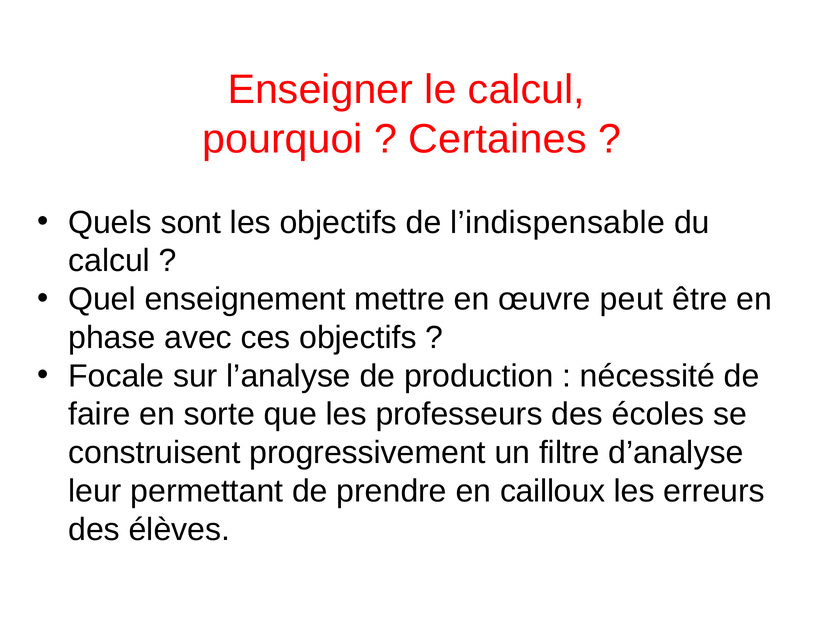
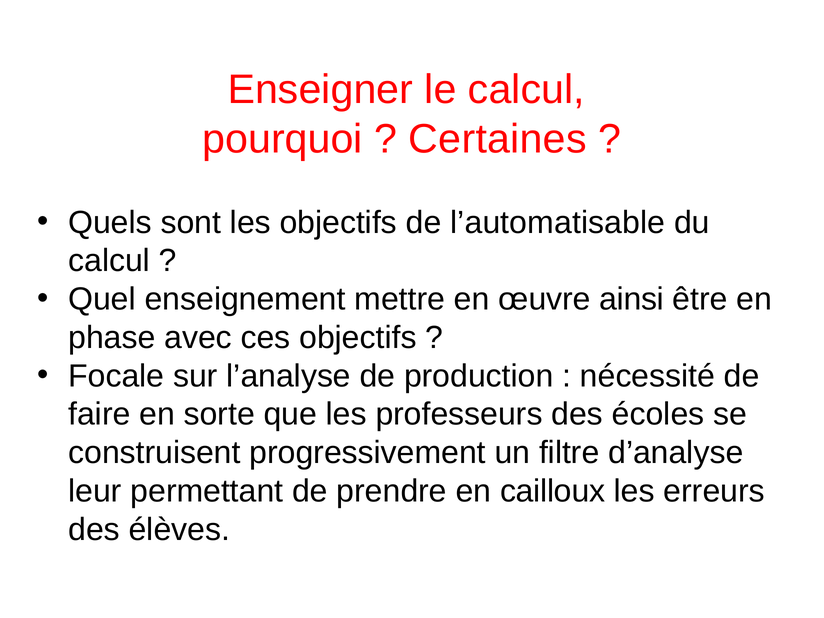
l’indispensable: l’indispensable -> l’automatisable (558, 223)
peut: peut -> ainsi (632, 299)
